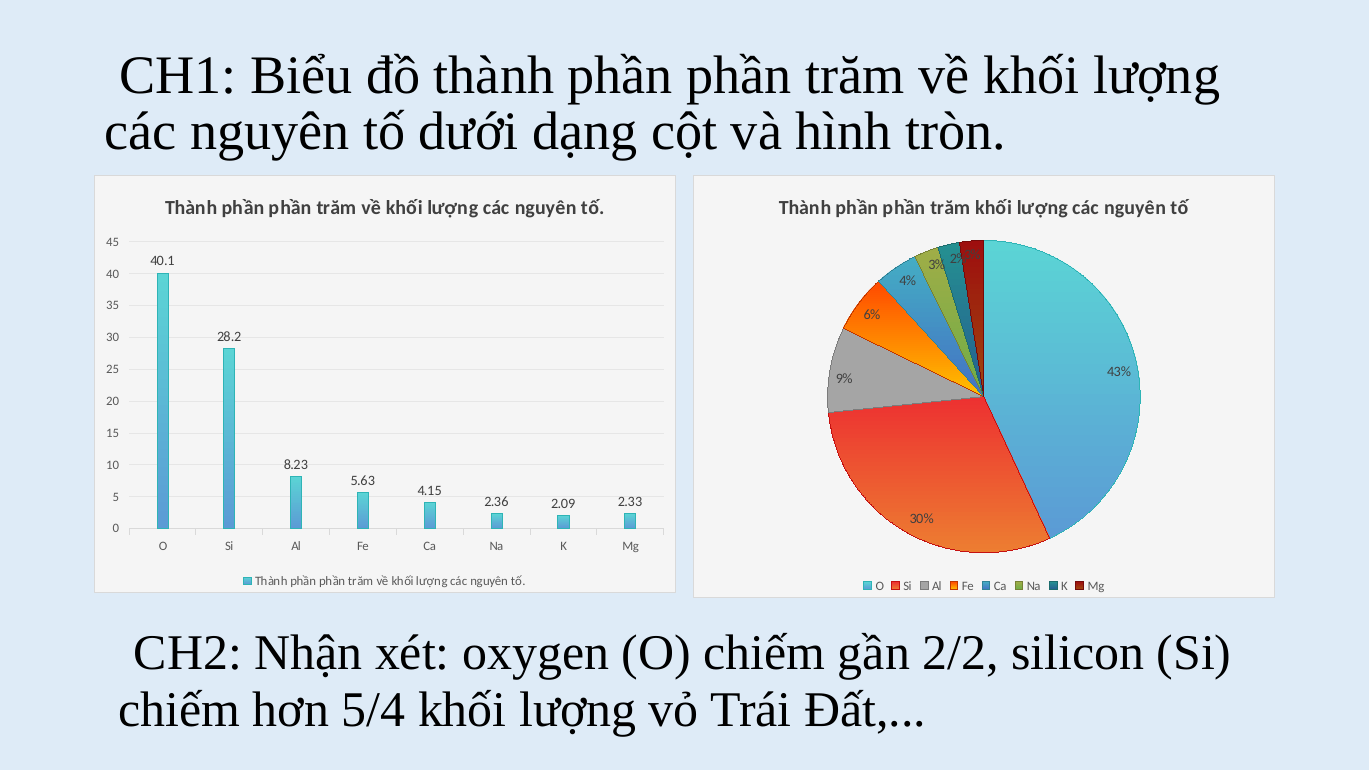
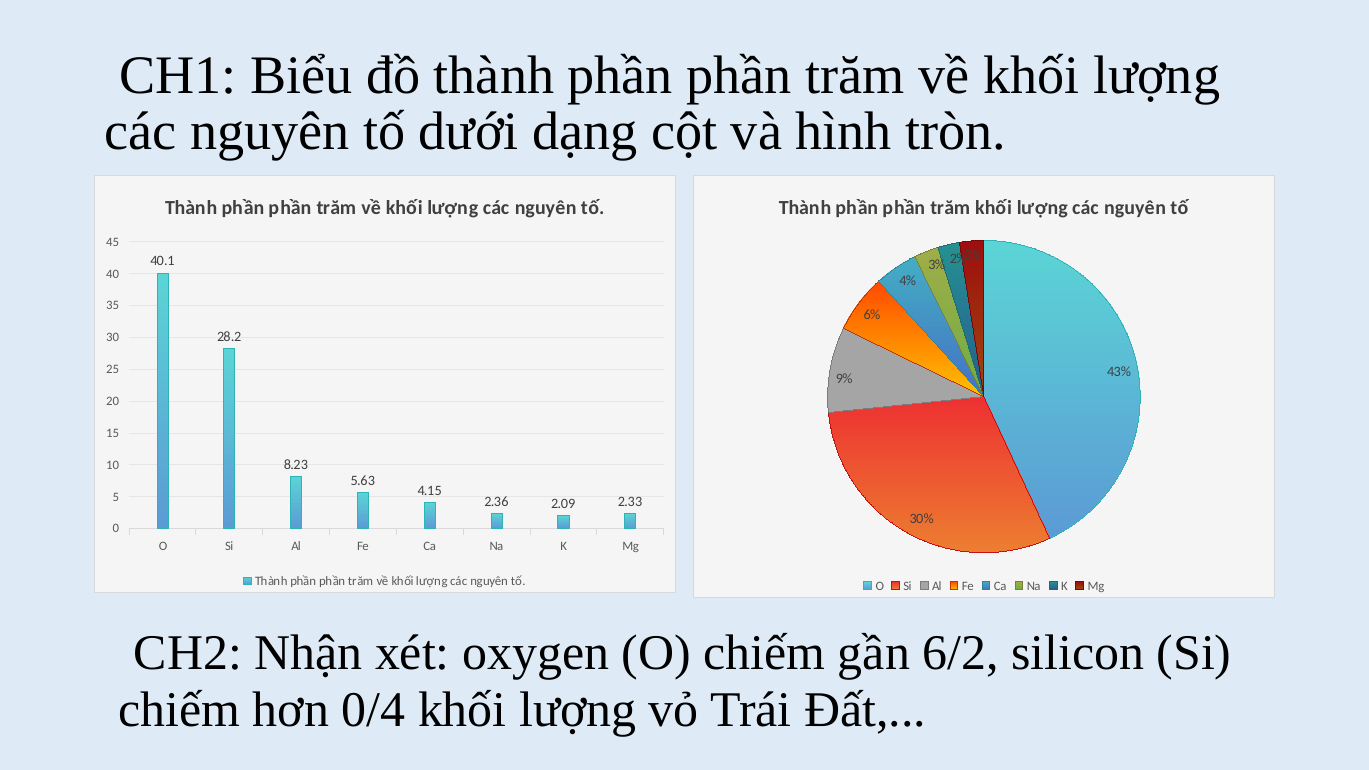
2/2: 2/2 -> 6/2 (961, 653)
5/4: 5/4 -> 0/4 (374, 711)
